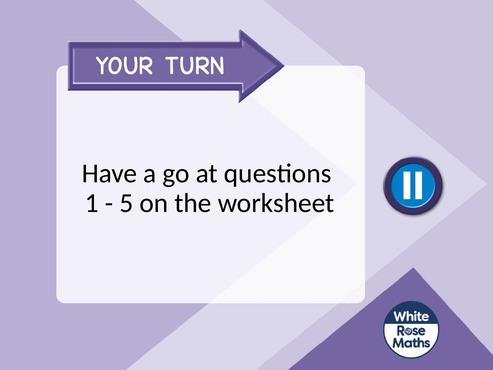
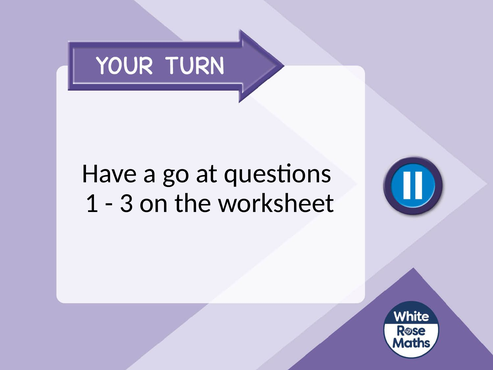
5: 5 -> 3 (126, 203)
